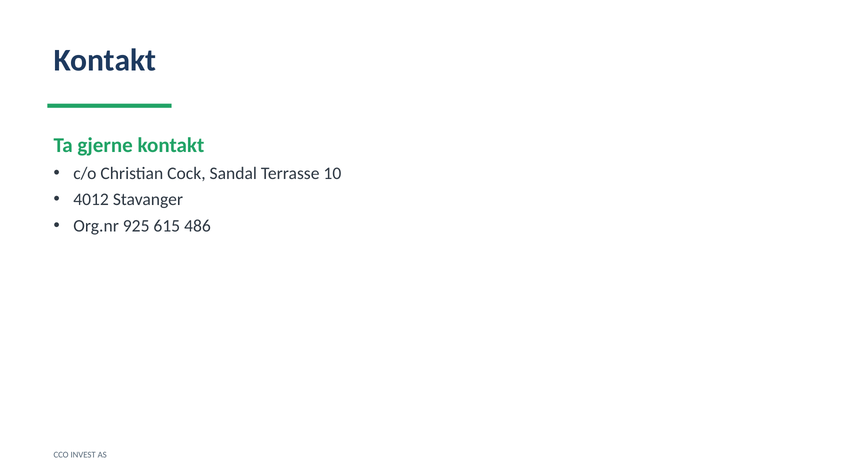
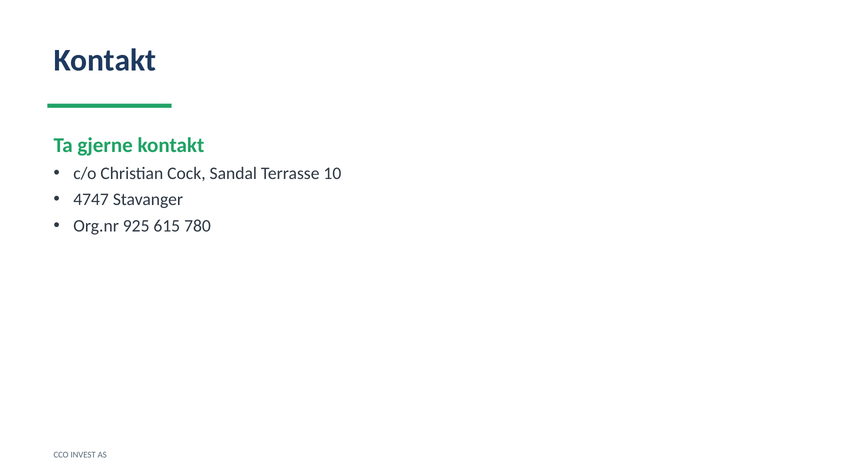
4012: 4012 -> 4747 (91, 199)
486: 486 -> 780 (197, 226)
